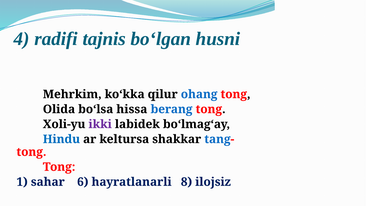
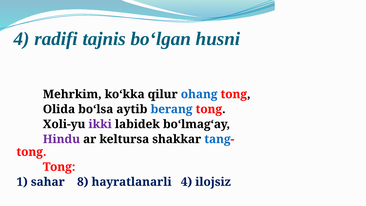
hissa: hissa -> aytib (132, 109)
Hindu colour: blue -> purple (61, 139)
6: 6 -> 8 (83, 182)
hayratlanarli 8: 8 -> 4 (187, 182)
